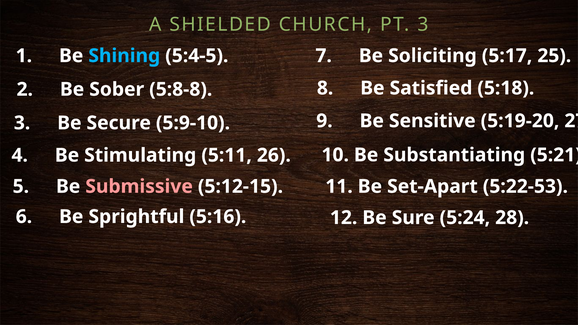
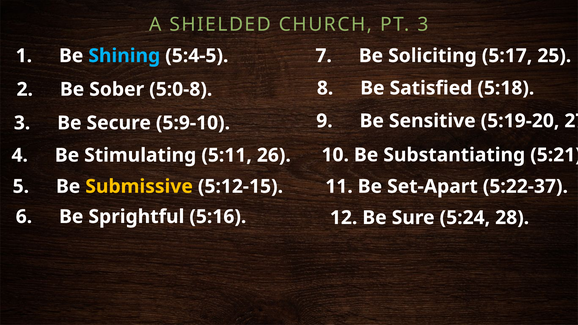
5:8-8: 5:8-8 -> 5:0-8 (181, 89)
Submissive colour: pink -> yellow (139, 187)
5:22-53: 5:22-53 -> 5:22-37 (525, 187)
